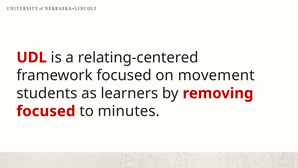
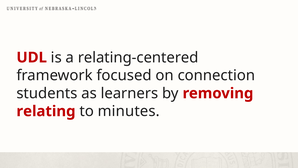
movement: movement -> connection (216, 75)
focused: focused -> relating (46, 111)
